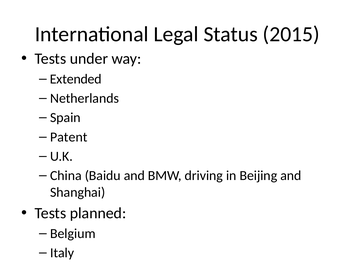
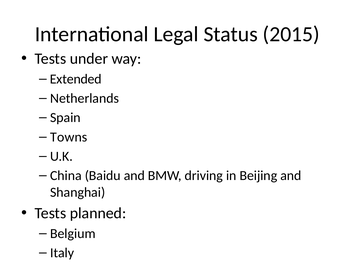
Patent: Patent -> Towns (69, 137)
